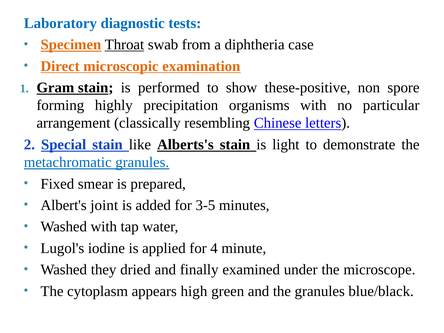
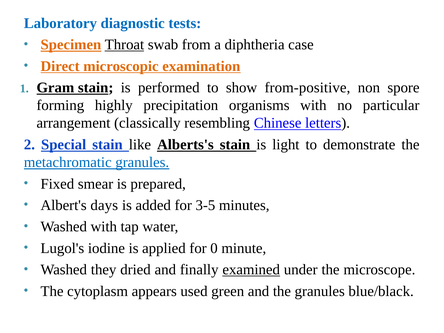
these-positive: these-positive -> from-positive (307, 88)
joint: joint -> days (104, 205)
4: 4 -> 0 (214, 248)
examined underline: none -> present (251, 270)
high: high -> used (194, 291)
